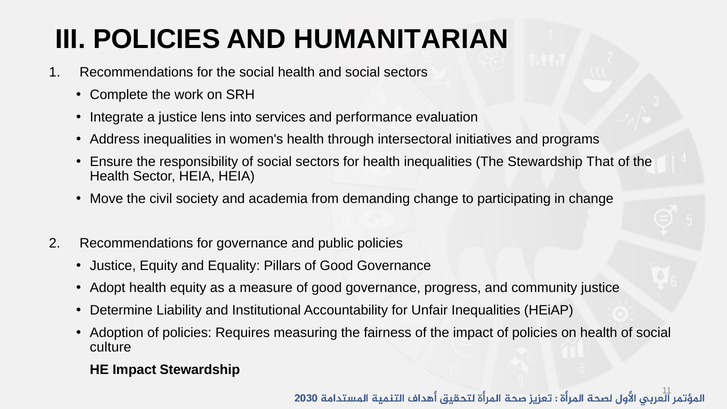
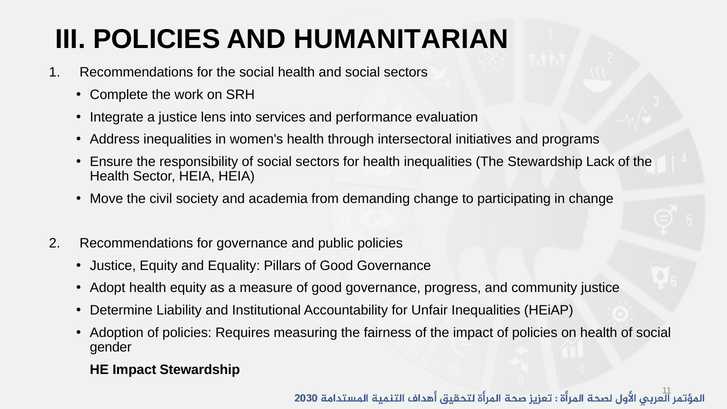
That: That -> Lack (600, 162)
culture: culture -> gender (111, 347)
